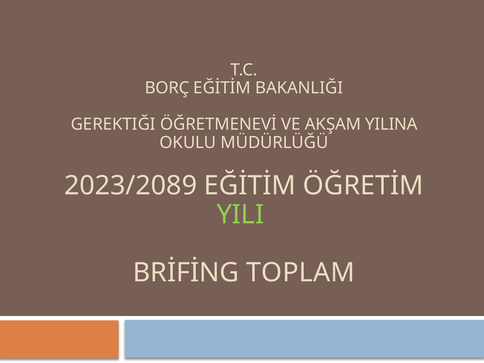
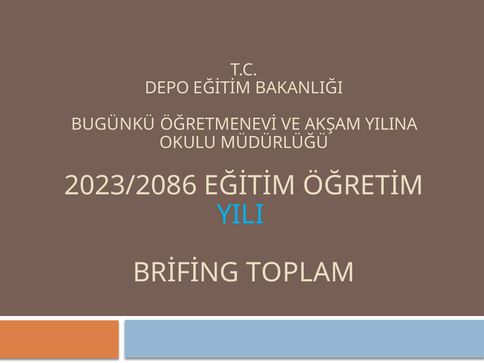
BORÇ: BORÇ -> DEPO (167, 88)
GEREKTIĞI: GEREKTIĞI -> BUGÜNKÜ (113, 124)
2023/2089: 2023/2089 -> 2023/2086 (131, 186)
YILI colour: light green -> light blue (240, 215)
